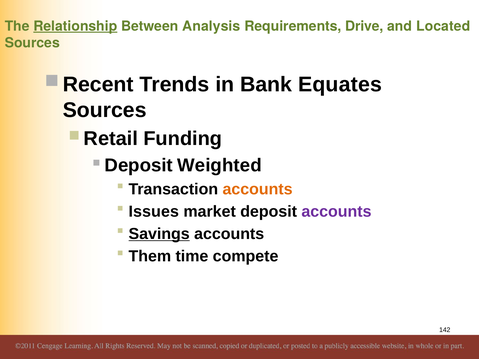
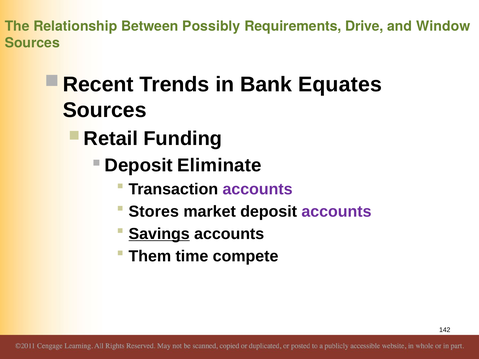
Relationship underline: present -> none (75, 26)
Analysis: Analysis -> Possibly (211, 26)
Located: Located -> Window (443, 26)
Weighted: Weighted -> Eliminate (219, 166)
accounts colour: orange -> purple (258, 189)
Issues: Issues -> Stores (154, 212)
